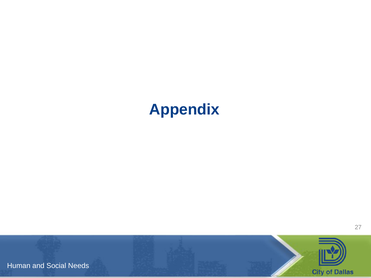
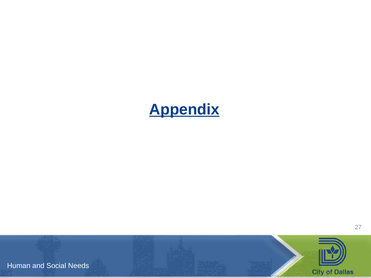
Appendix underline: none -> present (184, 110)
